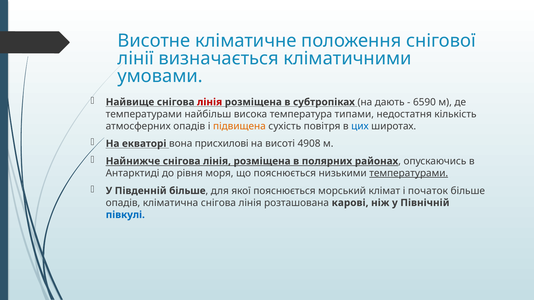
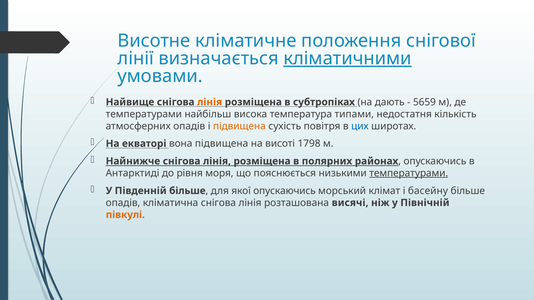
кліматичними underline: none -> present (348, 59)
лінія colour: red -> orange (210, 102)
6590: 6590 -> 5659 (424, 102)
вона присхилові: присхилові -> підвищена (222, 144)
4908: 4908 -> 1798 (309, 144)
якої пояснюється: пояснюється -> опускаючись (285, 191)
початок: початок -> басейну (428, 191)
карові: карові -> висячі (350, 203)
півкулі colour: blue -> orange (125, 215)
